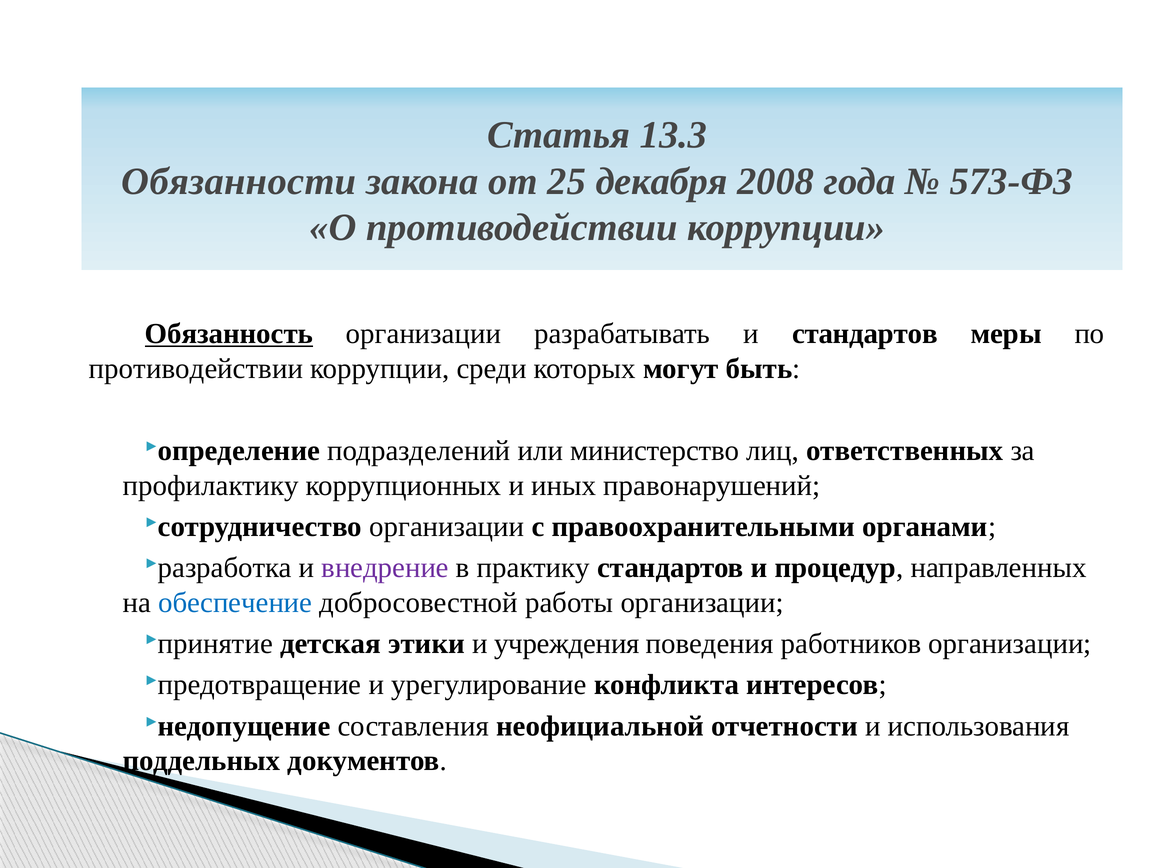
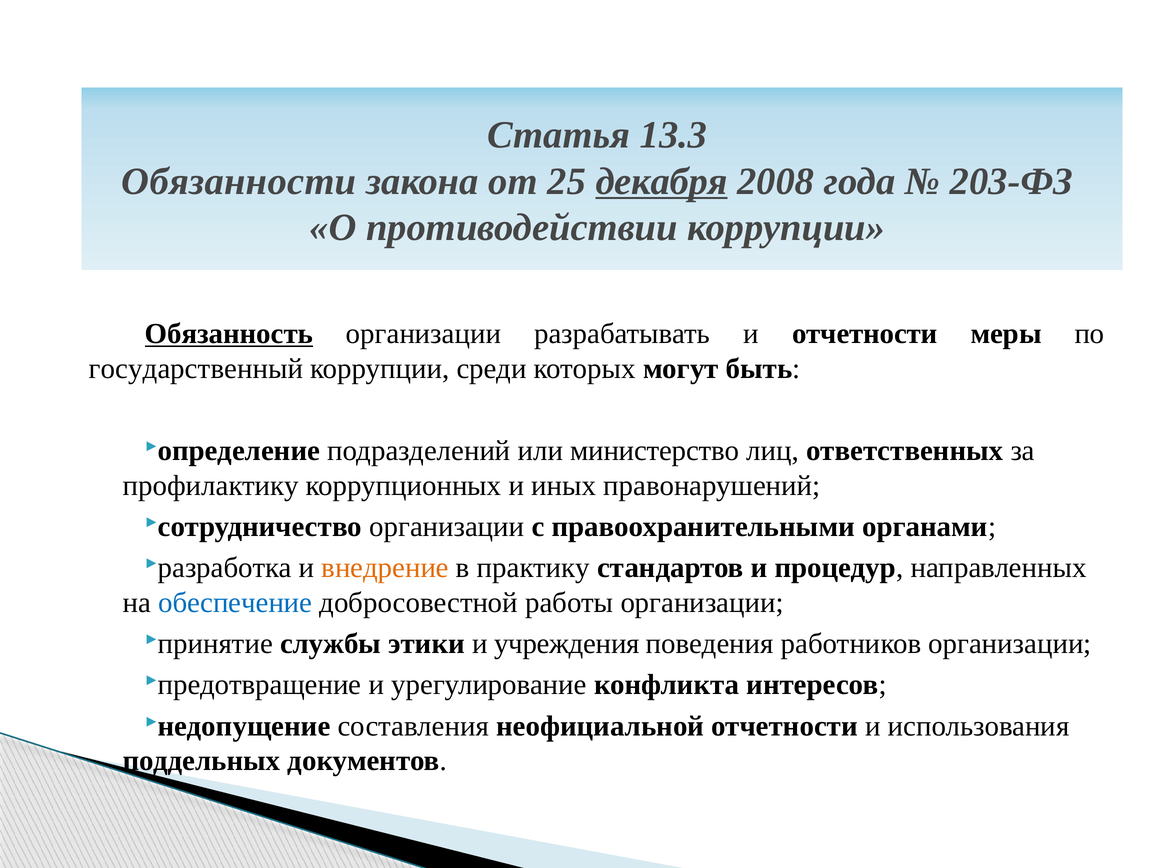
декабря underline: none -> present (662, 181)
573-ФЗ: 573-ФЗ -> 203-ФЗ (1011, 181)
и стандартов: стандартов -> отчетности (865, 334)
противодействии: противодействии -> государственный (196, 368)
внедрение colour: purple -> orange (385, 568)
детская: детская -> службы (331, 644)
